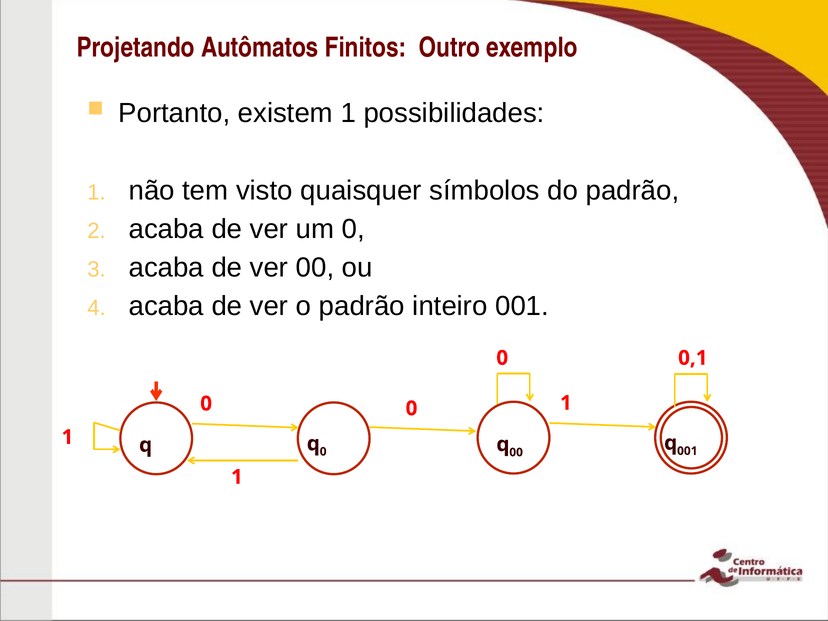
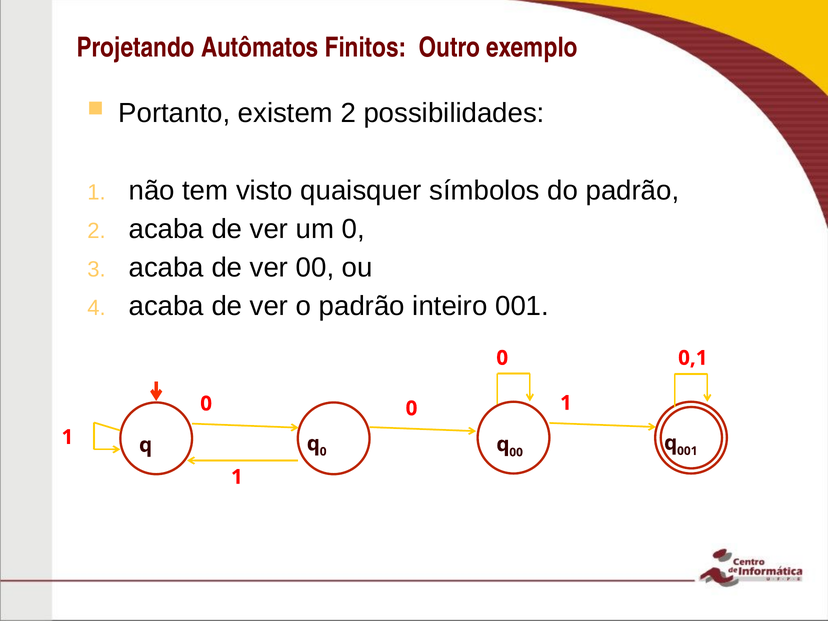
existem 1: 1 -> 2 (348, 113)
